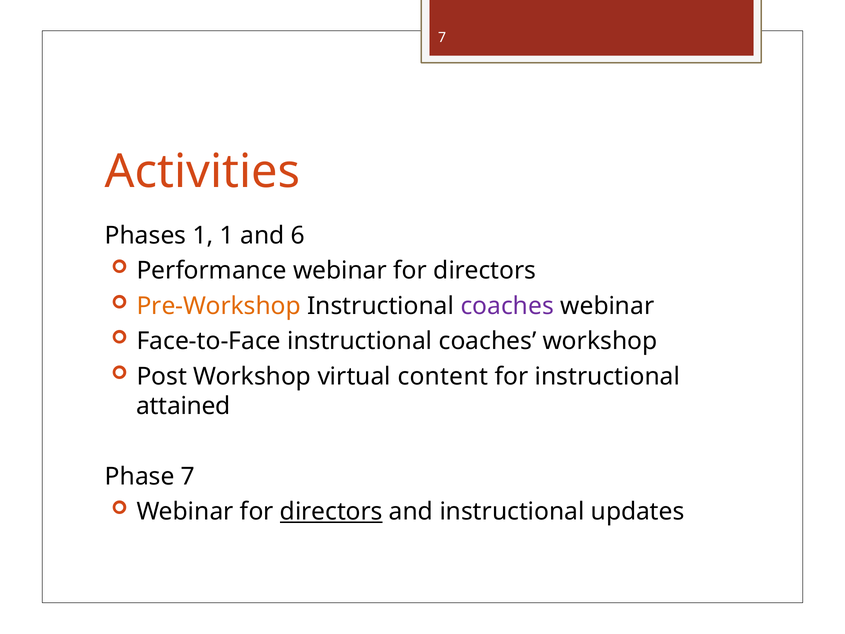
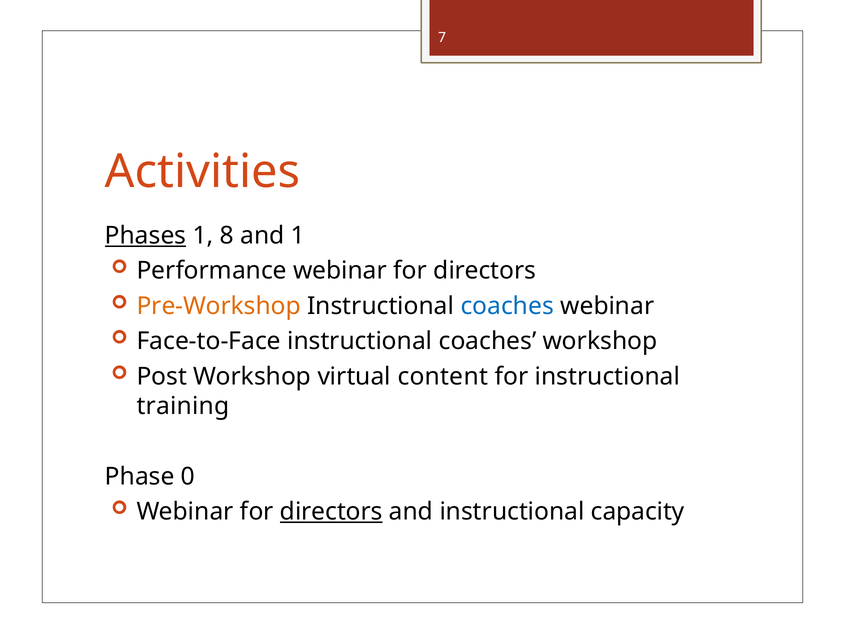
Phases underline: none -> present (146, 235)
1 1: 1 -> 8 (227, 235)
and 6: 6 -> 1 (298, 235)
coaches colour: purple -> blue (507, 306)
attained: attained -> training (183, 406)
Phase 7: 7 -> 0 (188, 476)
updates: updates -> capacity (638, 511)
